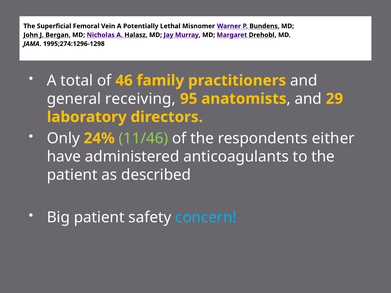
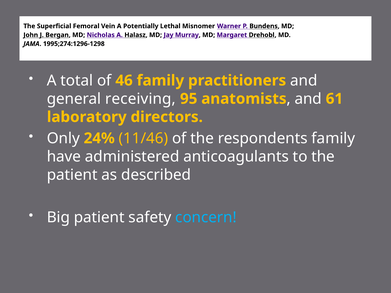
29: 29 -> 61 (334, 99)
11/46 colour: light green -> yellow (143, 138)
respondents either: either -> family (333, 138)
